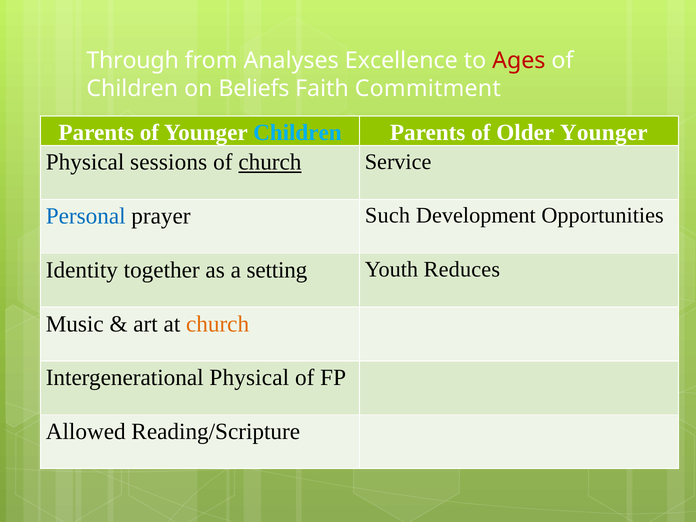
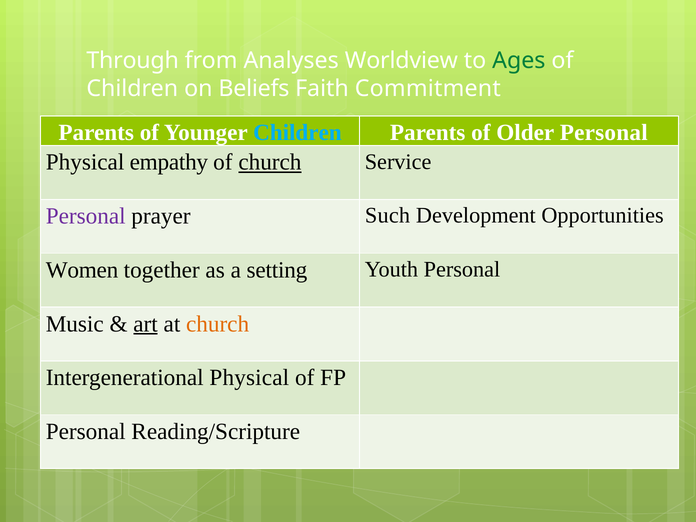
Excellence: Excellence -> Worldview (401, 61)
Ages colour: red -> green (519, 61)
Older Younger: Younger -> Personal (604, 133)
sessions: sessions -> empathy (169, 162)
Personal colour: blue -> purple (86, 216)
Identity: Identity -> Women (82, 270)
Youth Reduces: Reduces -> Personal (462, 269)
art underline: none -> present (146, 324)
Allowed: Allowed -> Personal (86, 432)
